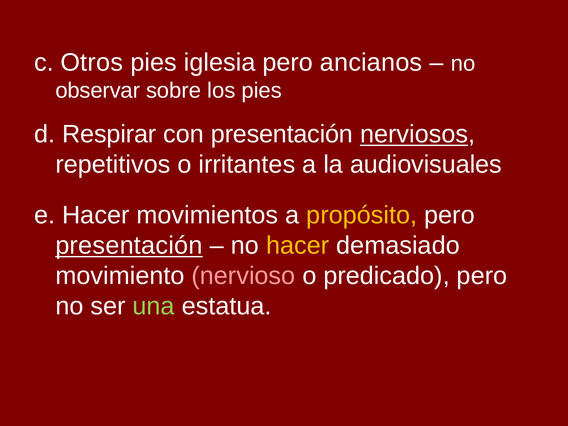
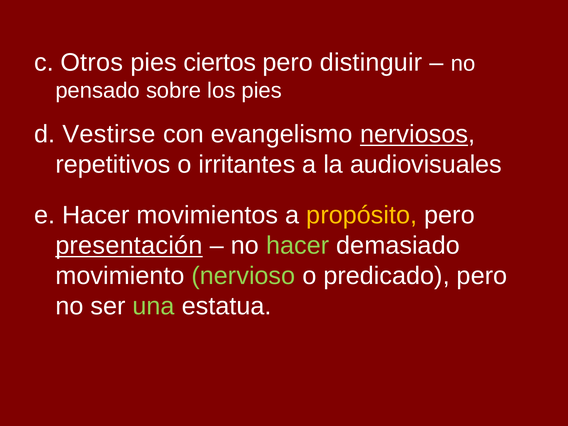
iglesia: iglesia -> ciertos (220, 62)
ancianos: ancianos -> distinguir (371, 62)
observar: observar -> pensado (98, 91)
Respirar: Respirar -> Vestirse (109, 134)
con presentación: presentación -> evangelismo (282, 134)
hacer colour: yellow -> light green (298, 246)
nervioso colour: pink -> light green (243, 276)
